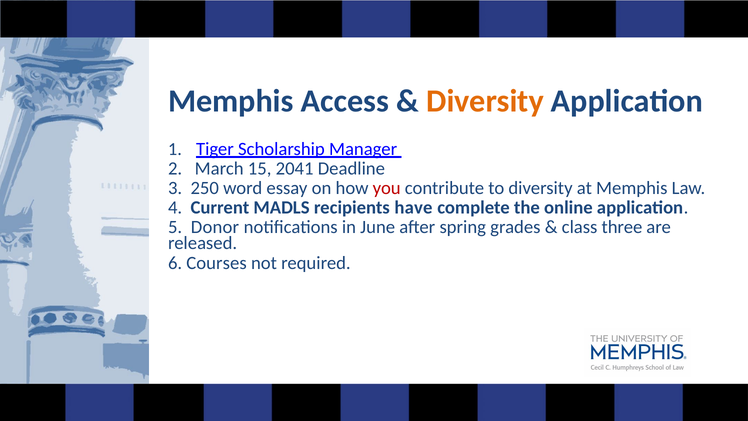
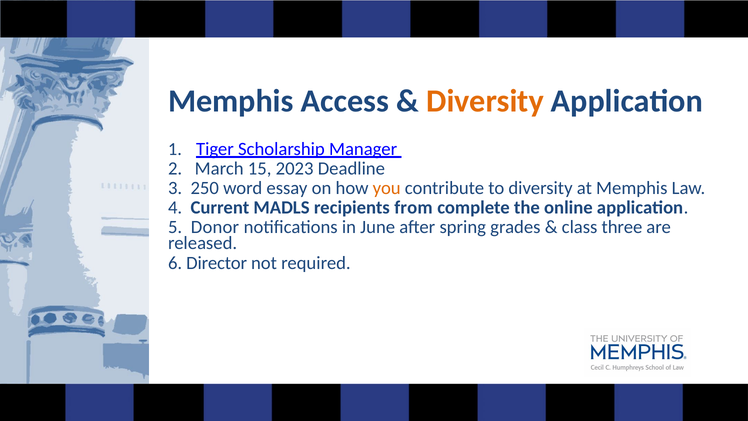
2041: 2041 -> 2023 (295, 168)
you colour: red -> orange (387, 188)
have: have -> from (413, 207)
Courses: Courses -> Director (217, 263)
